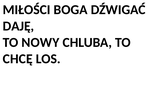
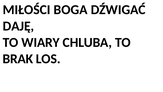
NOWY: NOWY -> WIARY (41, 42)
CHCĘ: CHCĘ -> BRAK (18, 59)
